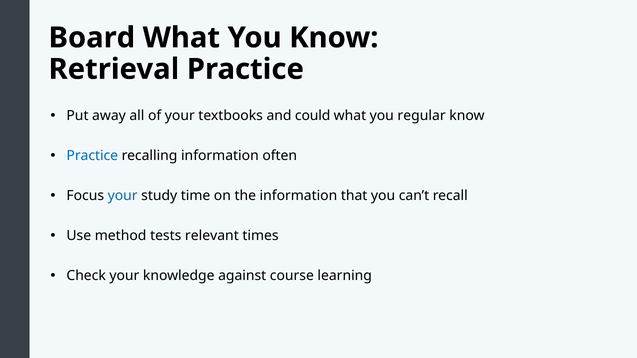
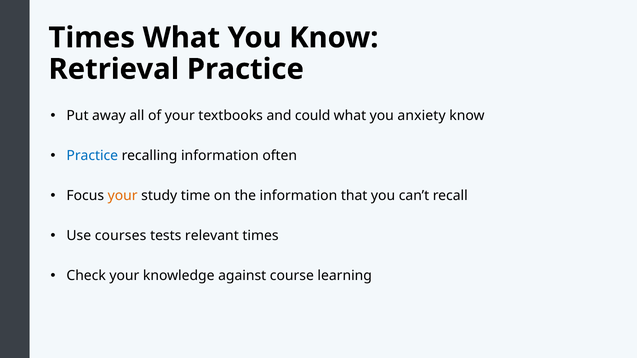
Board: Board -> Times (92, 38)
regular: regular -> anxiety (422, 116)
your colour: blue -> orange (123, 196)
method: method -> courses (121, 236)
